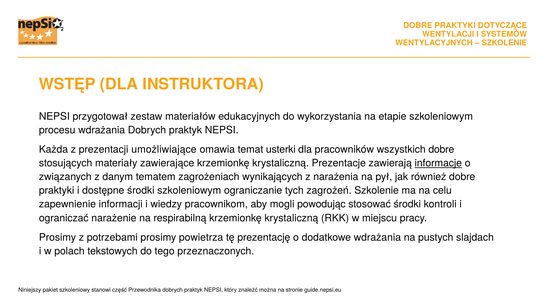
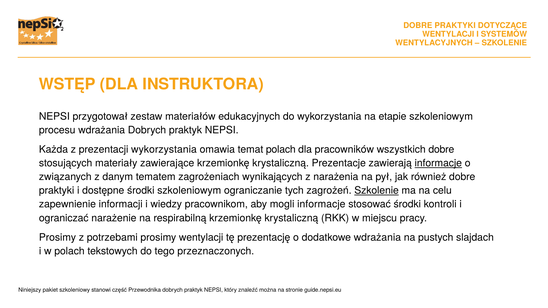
prezentacji umożliwiające: umożliwiające -> wykorzystania (164, 150)
temat usterki: usterki -> polach (281, 150)
Szkolenie underline: none -> present (377, 191)
mogli powodując: powodując -> informacje (321, 204)
prosimy powietrza: powietrza -> wentylacji (201, 238)
